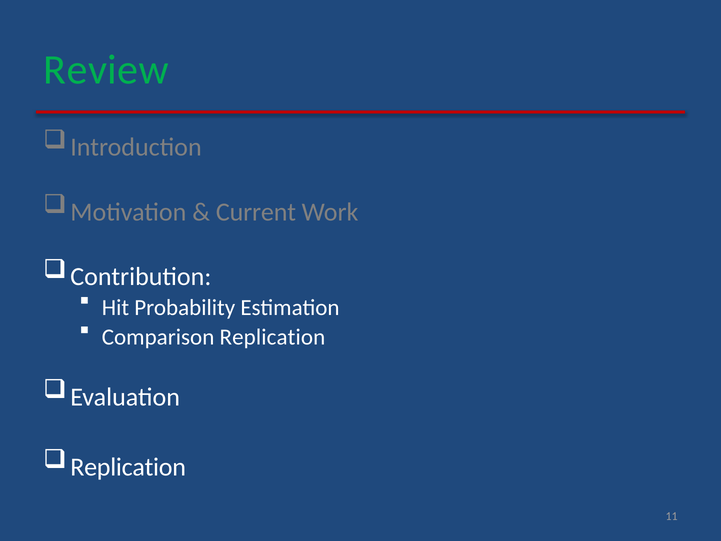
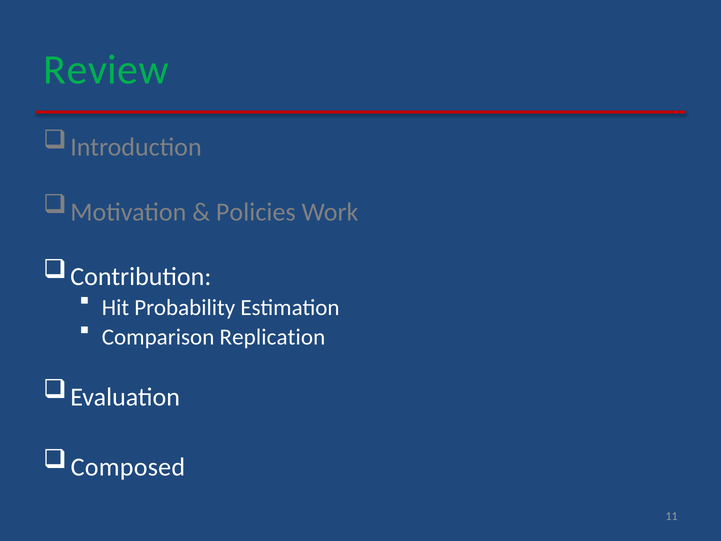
Current: Current -> Policies (256, 212)
Replication: Replication -> Composed (128, 467)
